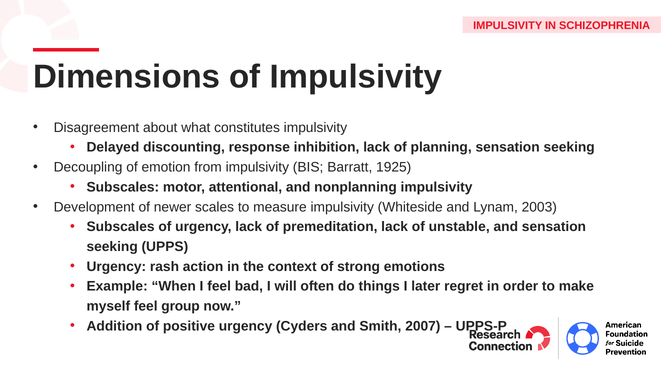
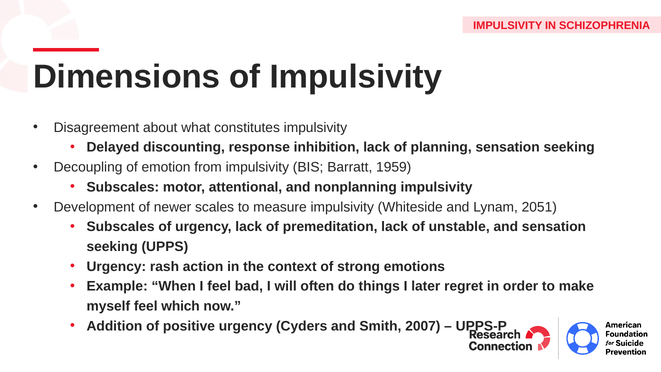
1925: 1925 -> 1959 (394, 167)
2003: 2003 -> 2051 (539, 207)
group: group -> which (181, 306)
